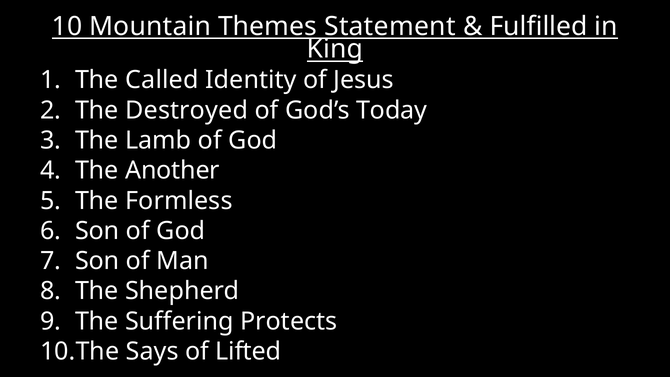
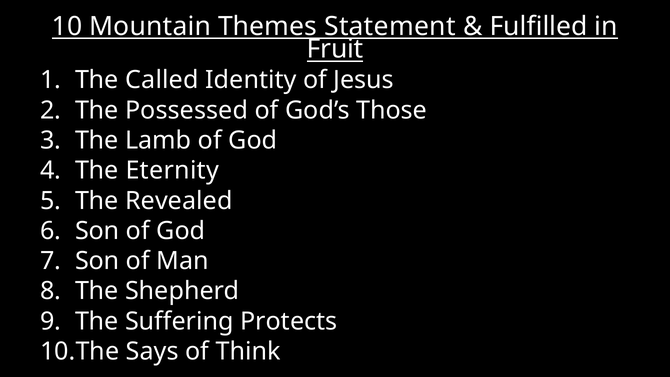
King: King -> Fruit (335, 49)
Destroyed: Destroyed -> Possessed (187, 110)
Today: Today -> Those (392, 110)
Another: Another -> Eternity (172, 170)
Formless: Formless -> Revealed (179, 201)
Lifted: Lifted -> Think (248, 351)
